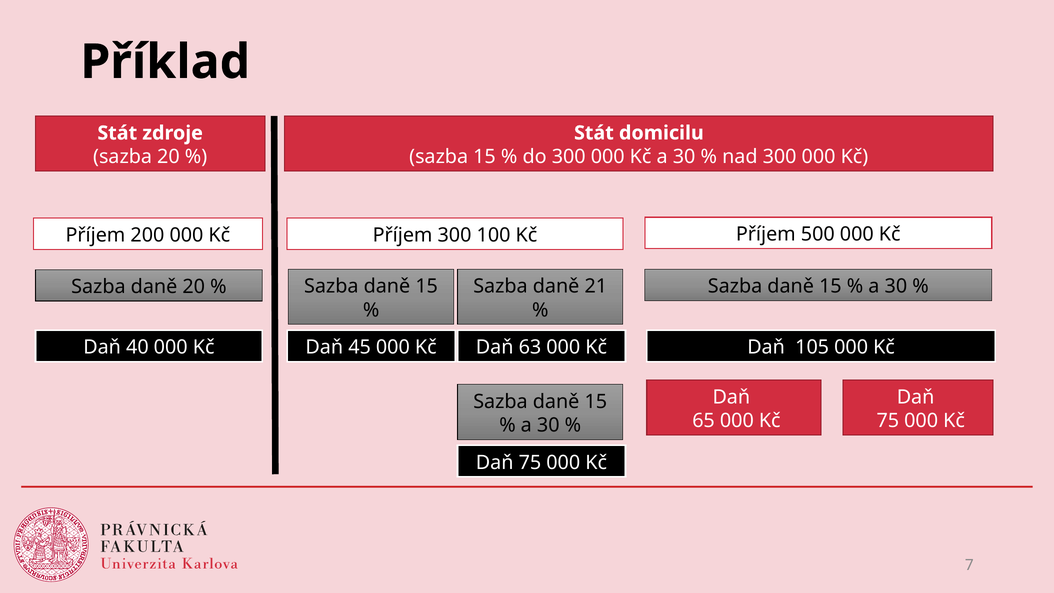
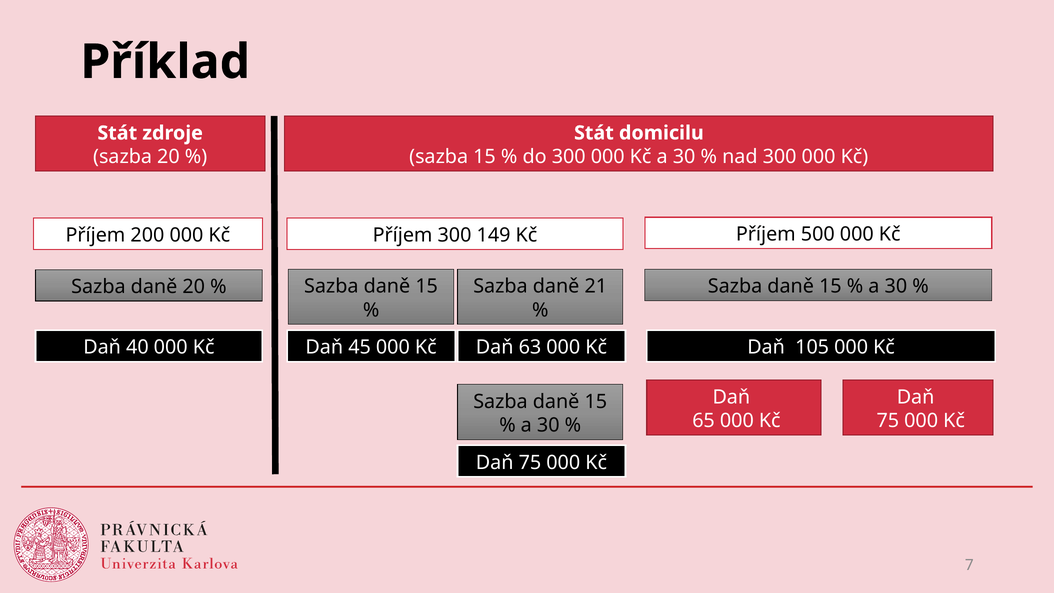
100: 100 -> 149 (494, 235)
